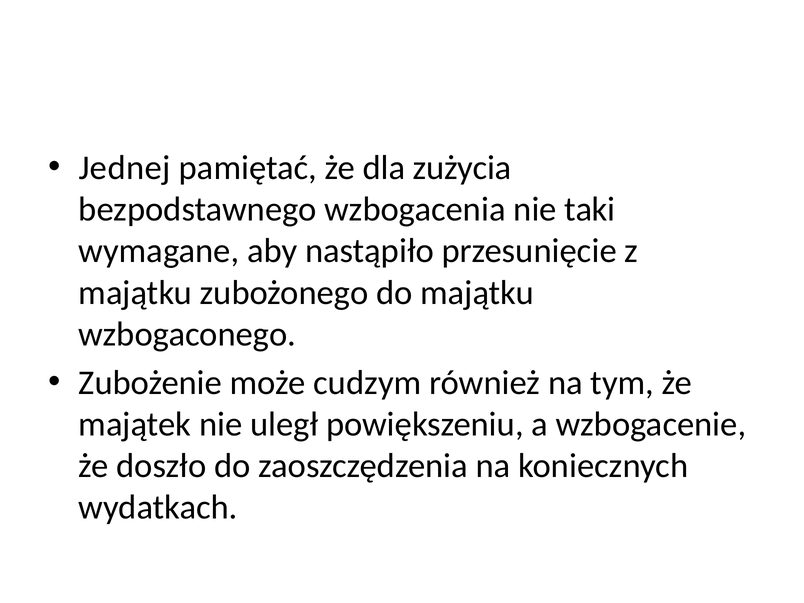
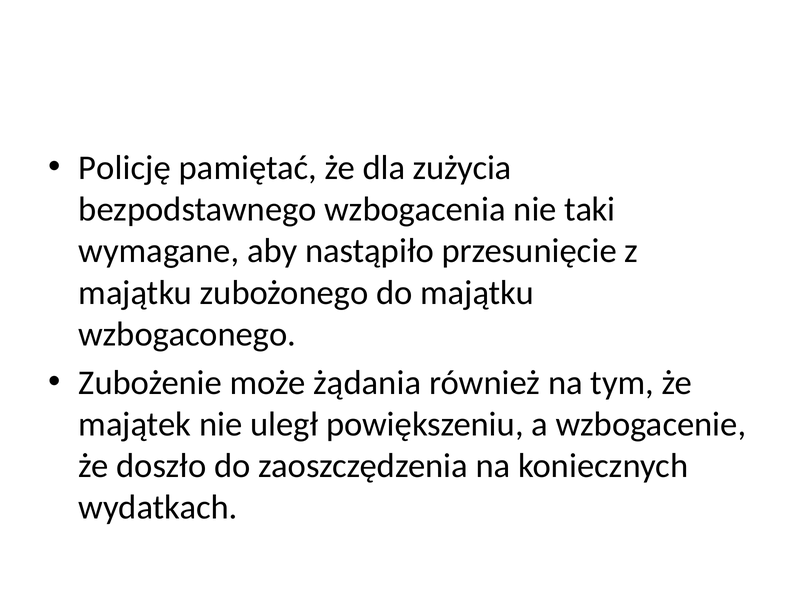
Jednej: Jednej -> Policję (125, 168)
cudzym: cudzym -> żądania (367, 383)
